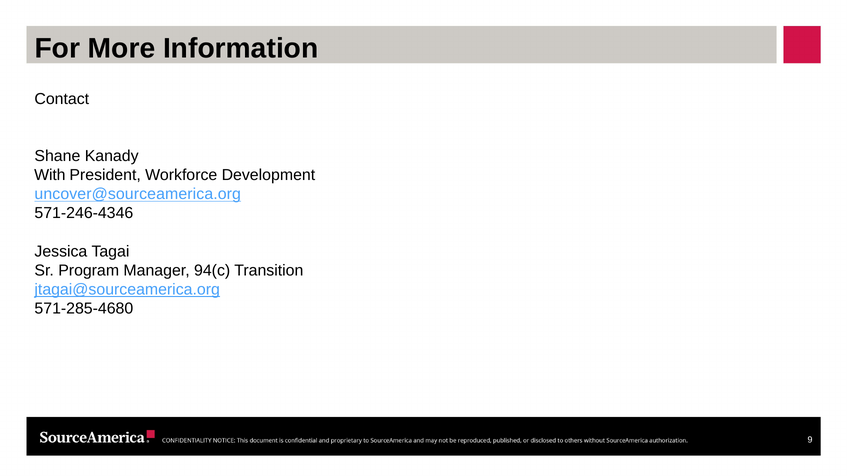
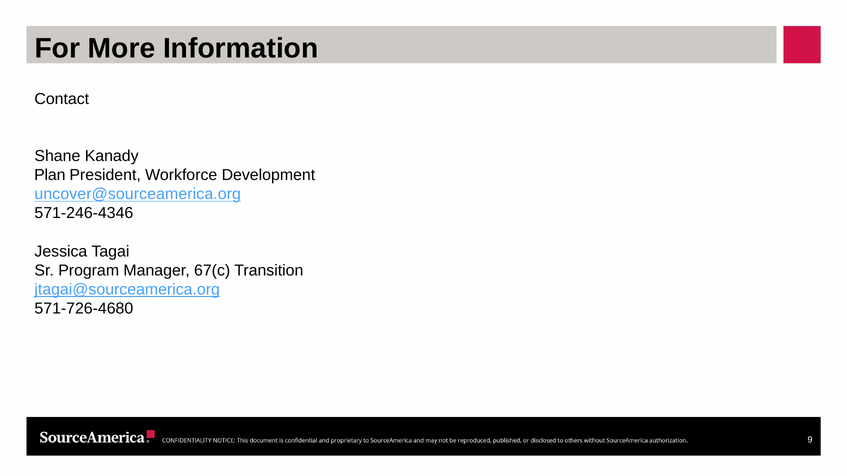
With: With -> Plan (50, 175)
94(c: 94(c -> 67(c (212, 271)
571-285-4680: 571-285-4680 -> 571-726-4680 (84, 309)
